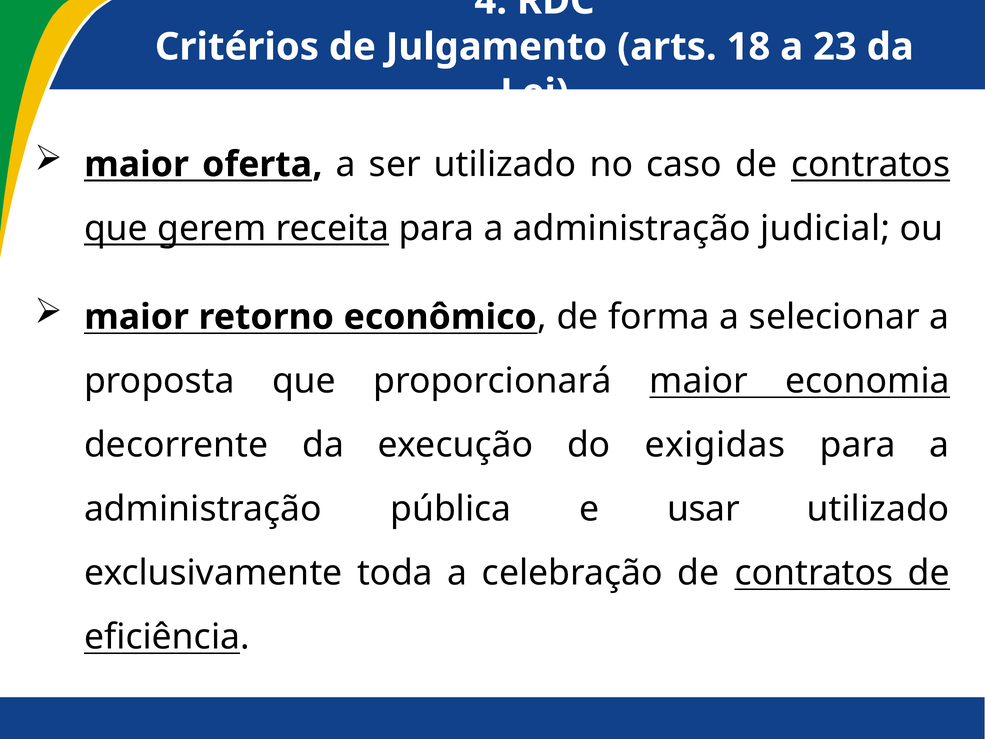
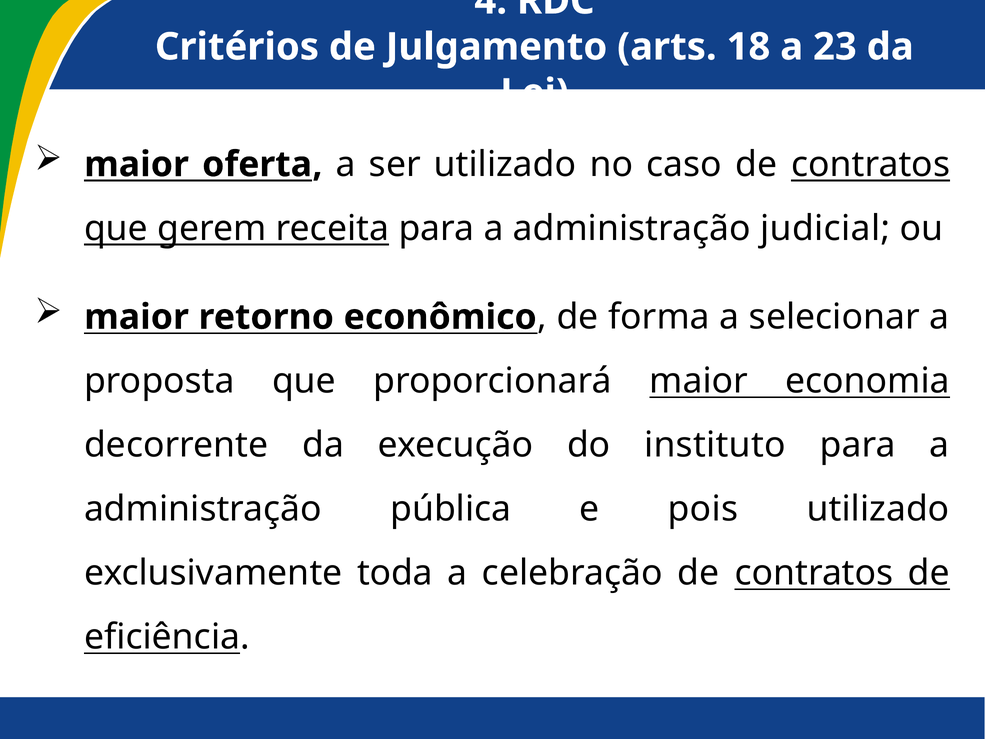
exigidas: exigidas -> instituto (715, 445)
usar: usar -> pois (703, 509)
